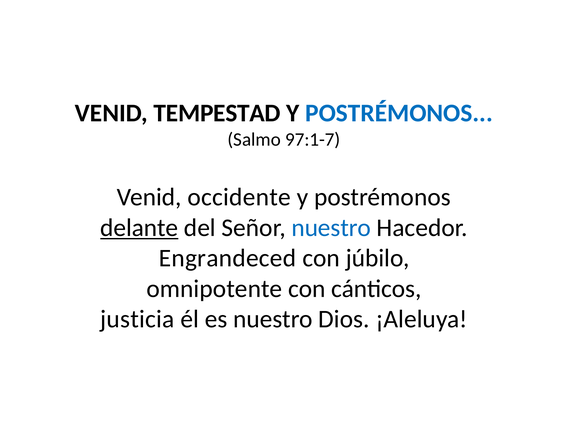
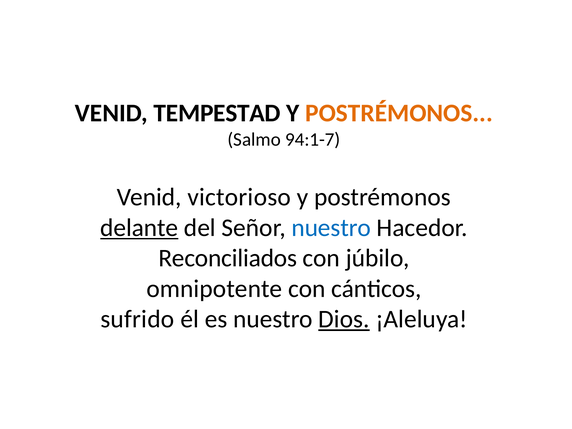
POSTRÉMONOS colour: blue -> orange (399, 113)
97:1-7: 97:1-7 -> 94:1-7 (313, 140)
occidente: occidente -> victorioso (239, 197)
Engrandeced: Engrandeced -> Reconciliados (228, 258)
justicia: justicia -> sufrido (137, 319)
Dios underline: none -> present (344, 319)
